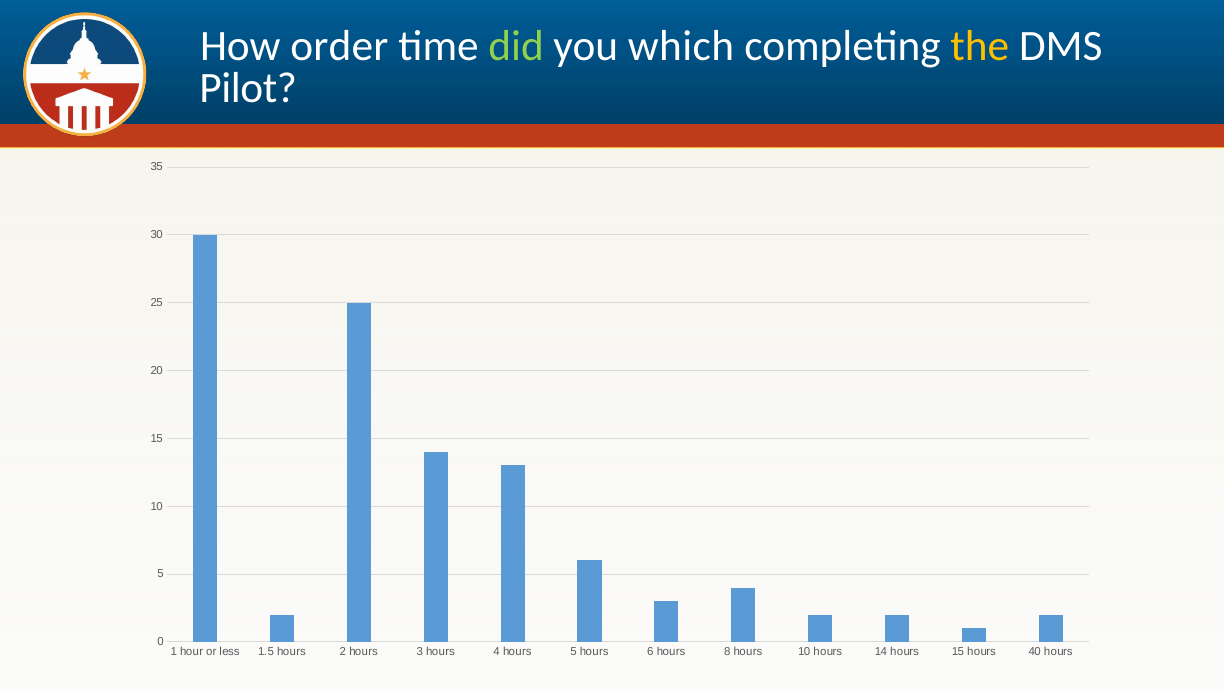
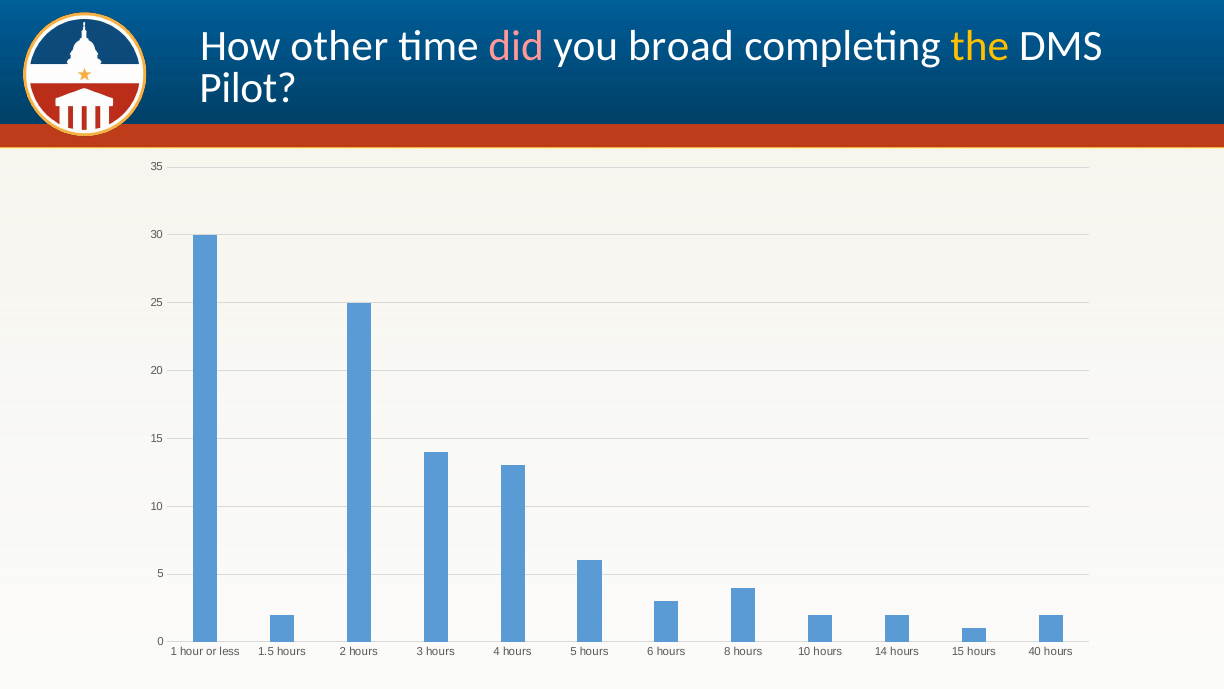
order: order -> other (339, 46)
did colour: light green -> pink (516, 46)
which: which -> broad (681, 46)
